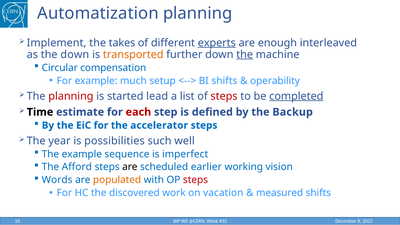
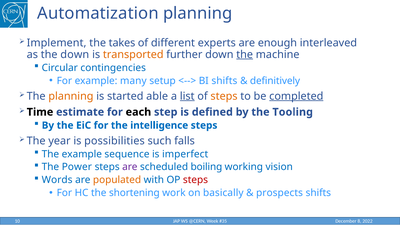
experts underline: present -> none (217, 43)
compensation: compensation -> contingencies (113, 68)
much: much -> many (133, 81)
operability: operability -> definitively (275, 81)
planning colour: red -> orange (71, 96)
lead: lead -> able (157, 96)
list underline: none -> present (187, 96)
steps colour: red -> orange (224, 96)
each colour: red -> black (138, 112)
Backup: Backup -> Tooling (293, 112)
accelerator: accelerator -> intelligence (159, 125)
well: well -> falls (185, 141)
Afford: Afford -> Power (77, 167)
are colour: black -> purple (130, 167)
earlier: earlier -> boiling (206, 167)
discovered: discovered -> shortening (134, 193)
vacation: vacation -> basically (223, 193)
measured: measured -> prospects (280, 193)
